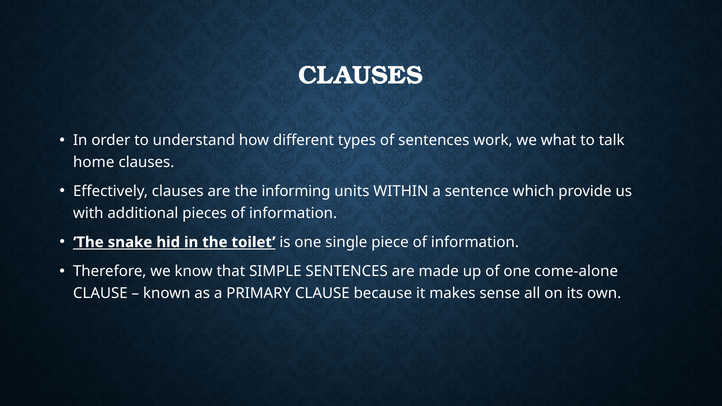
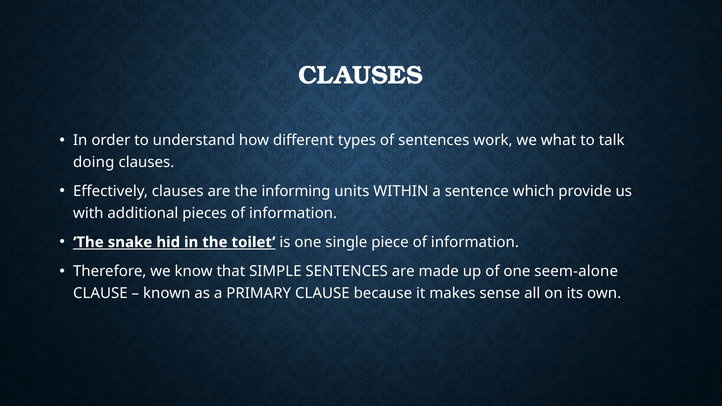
home: home -> doing (94, 162)
come-alone: come-alone -> seem-alone (576, 272)
